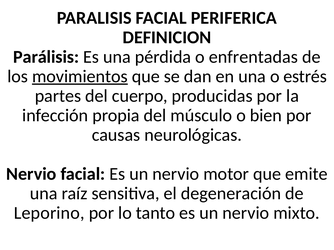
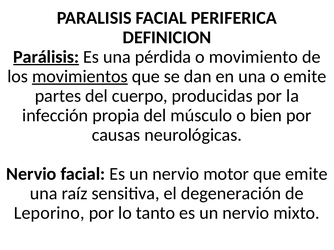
Parálisis underline: none -> present (46, 57)
enfrentadas: enfrentadas -> movimiento (253, 57)
o estrés: estrés -> emite (305, 77)
